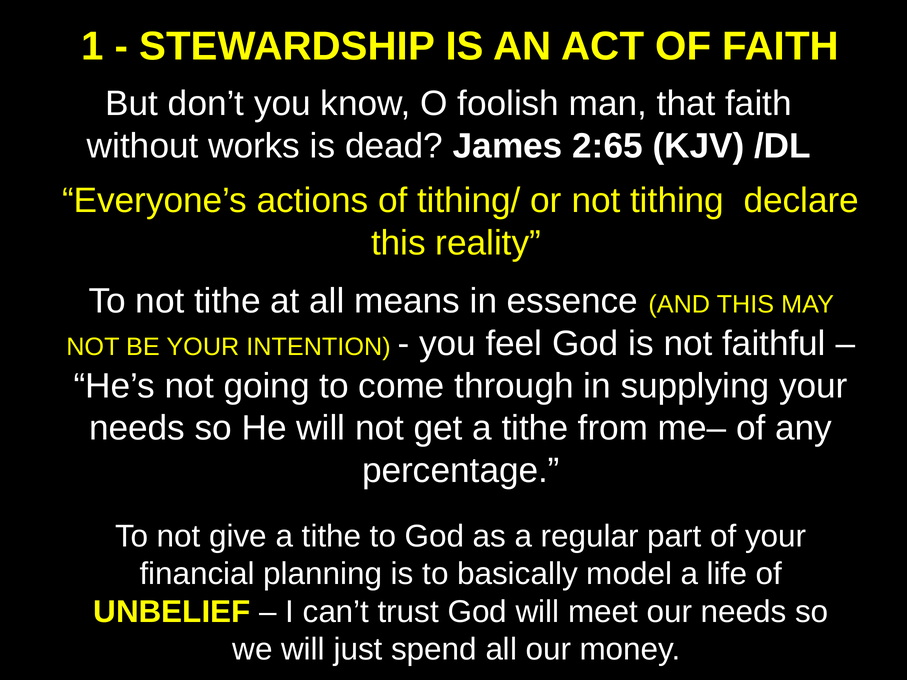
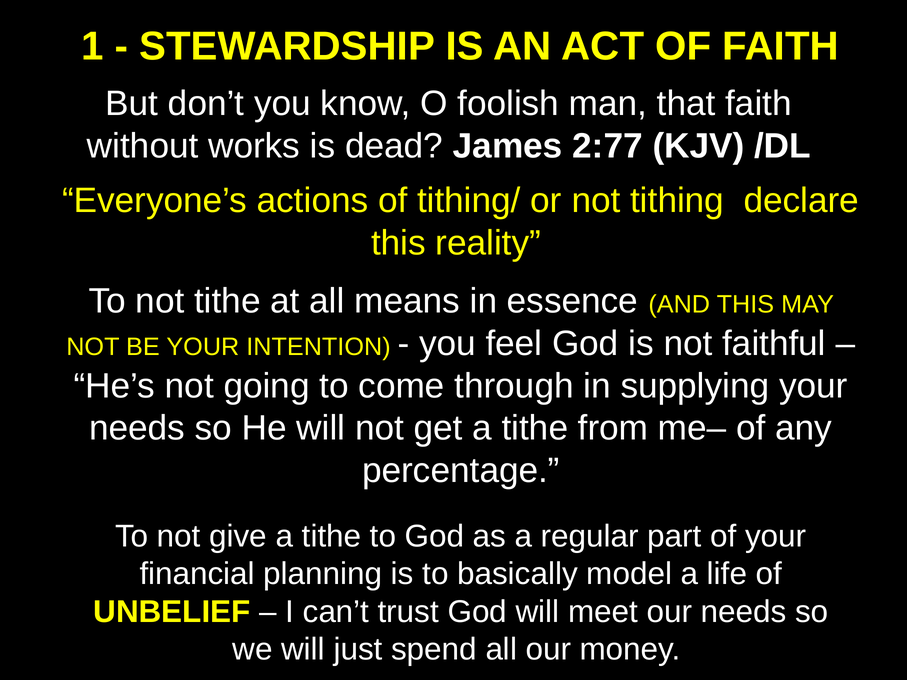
2:65: 2:65 -> 2:77 (608, 146)
